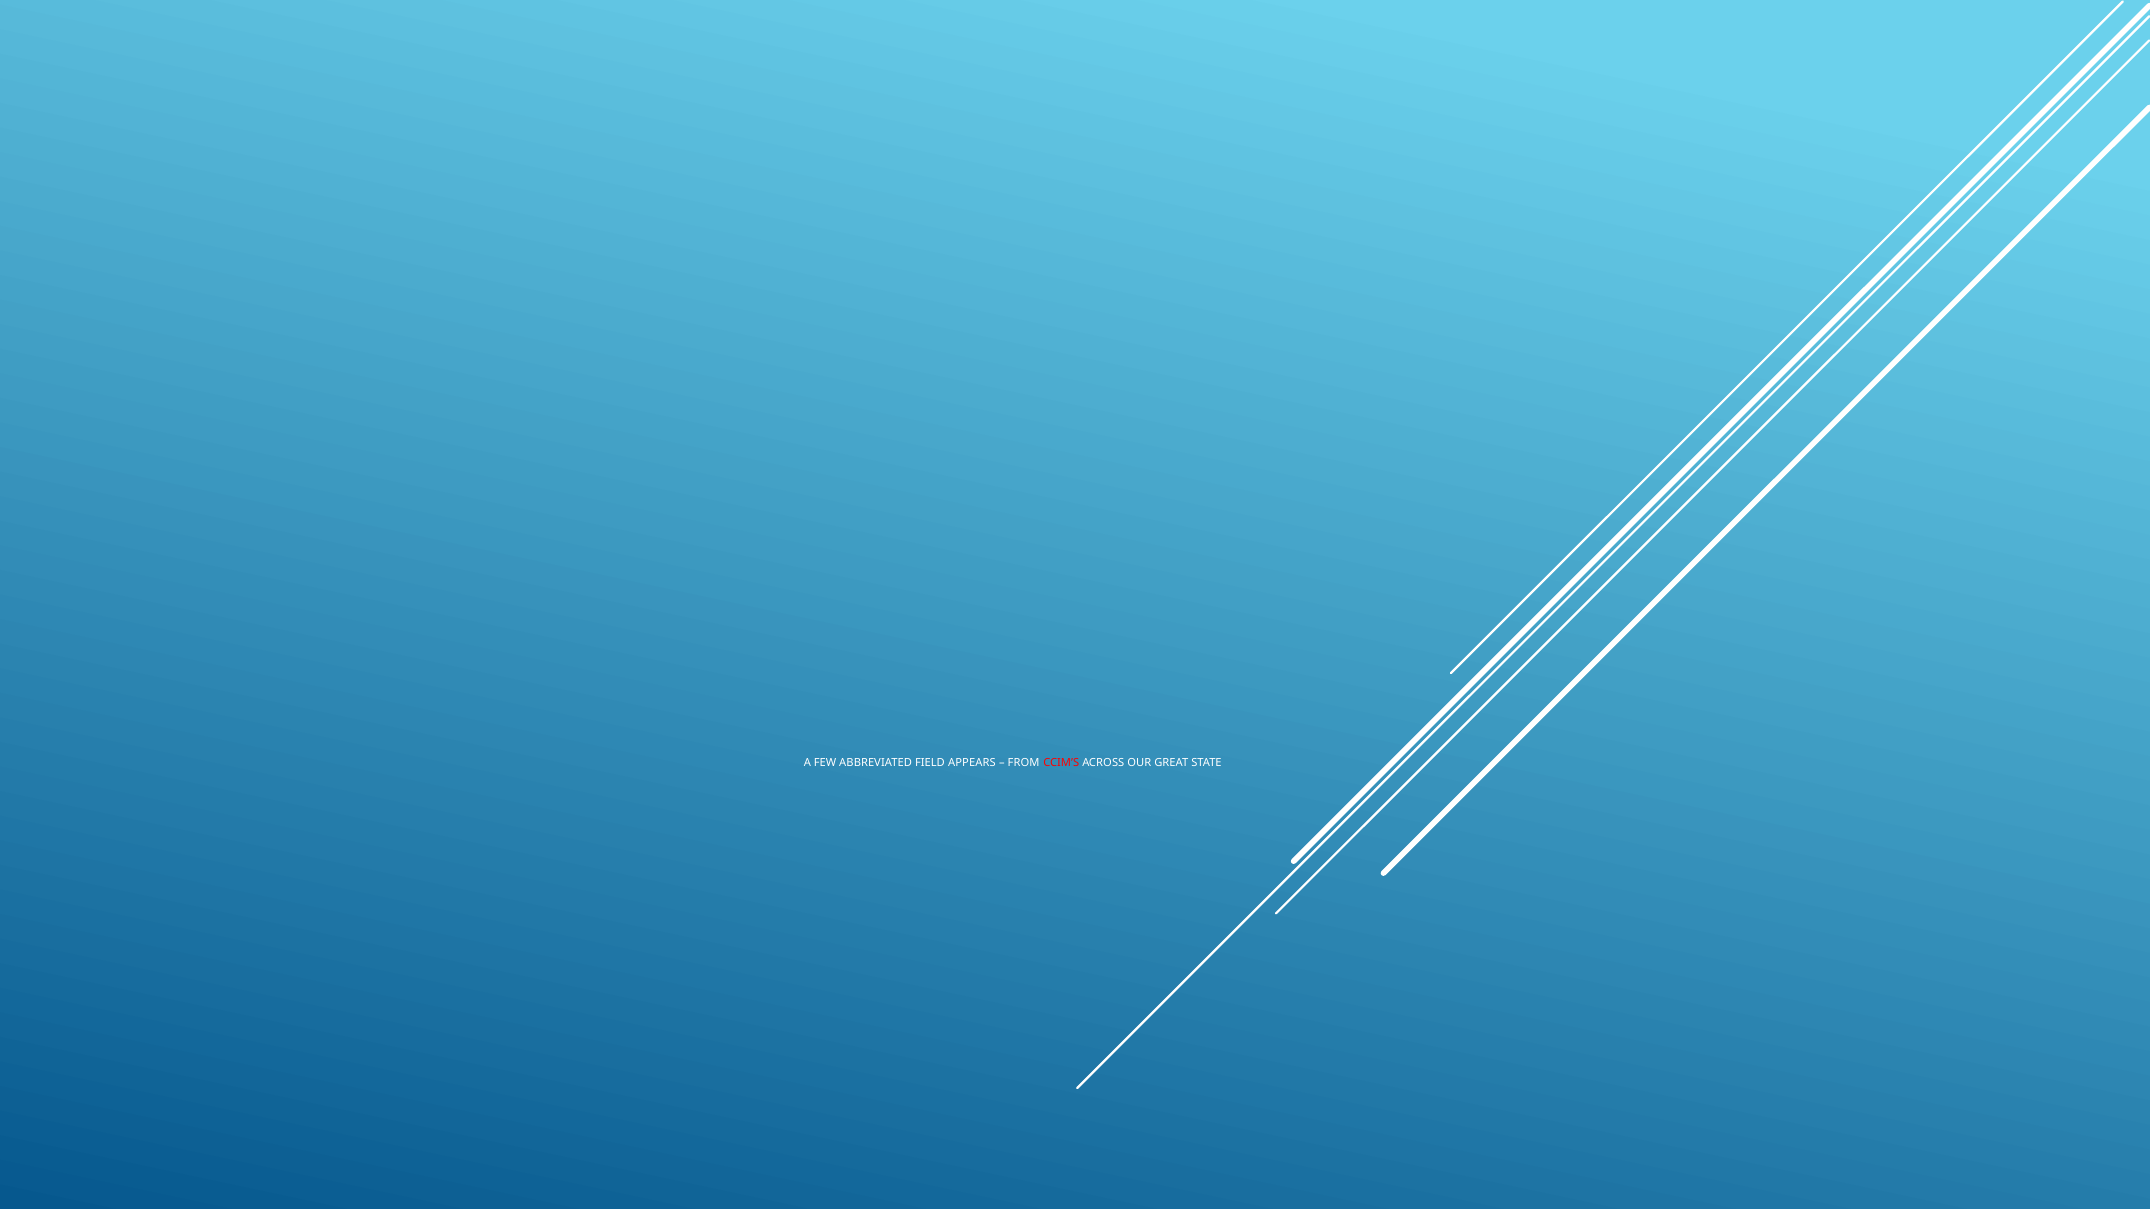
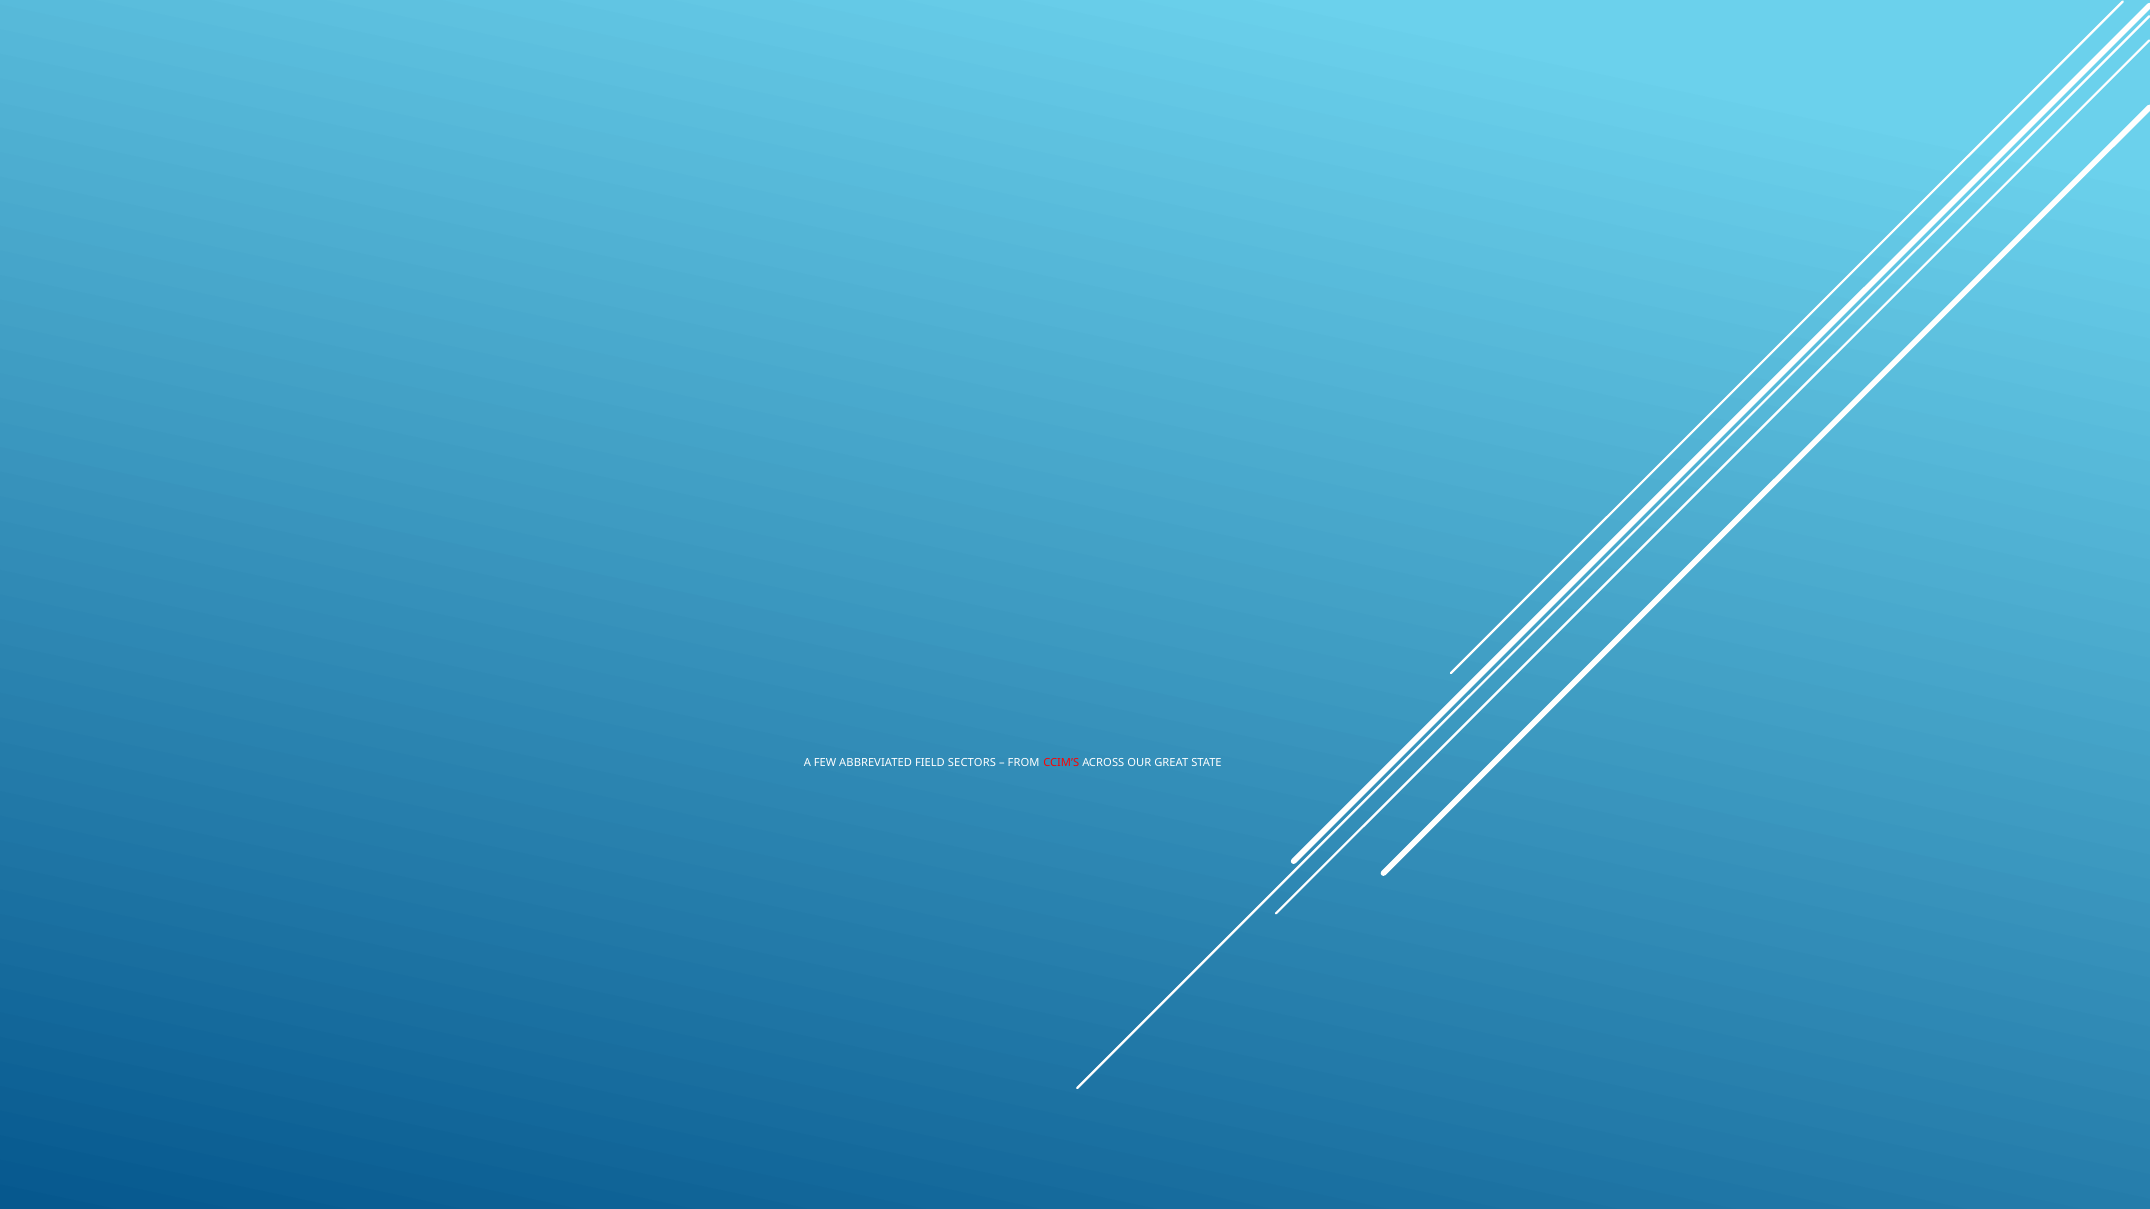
APPEARS: APPEARS -> SECTORS (972, 763)
